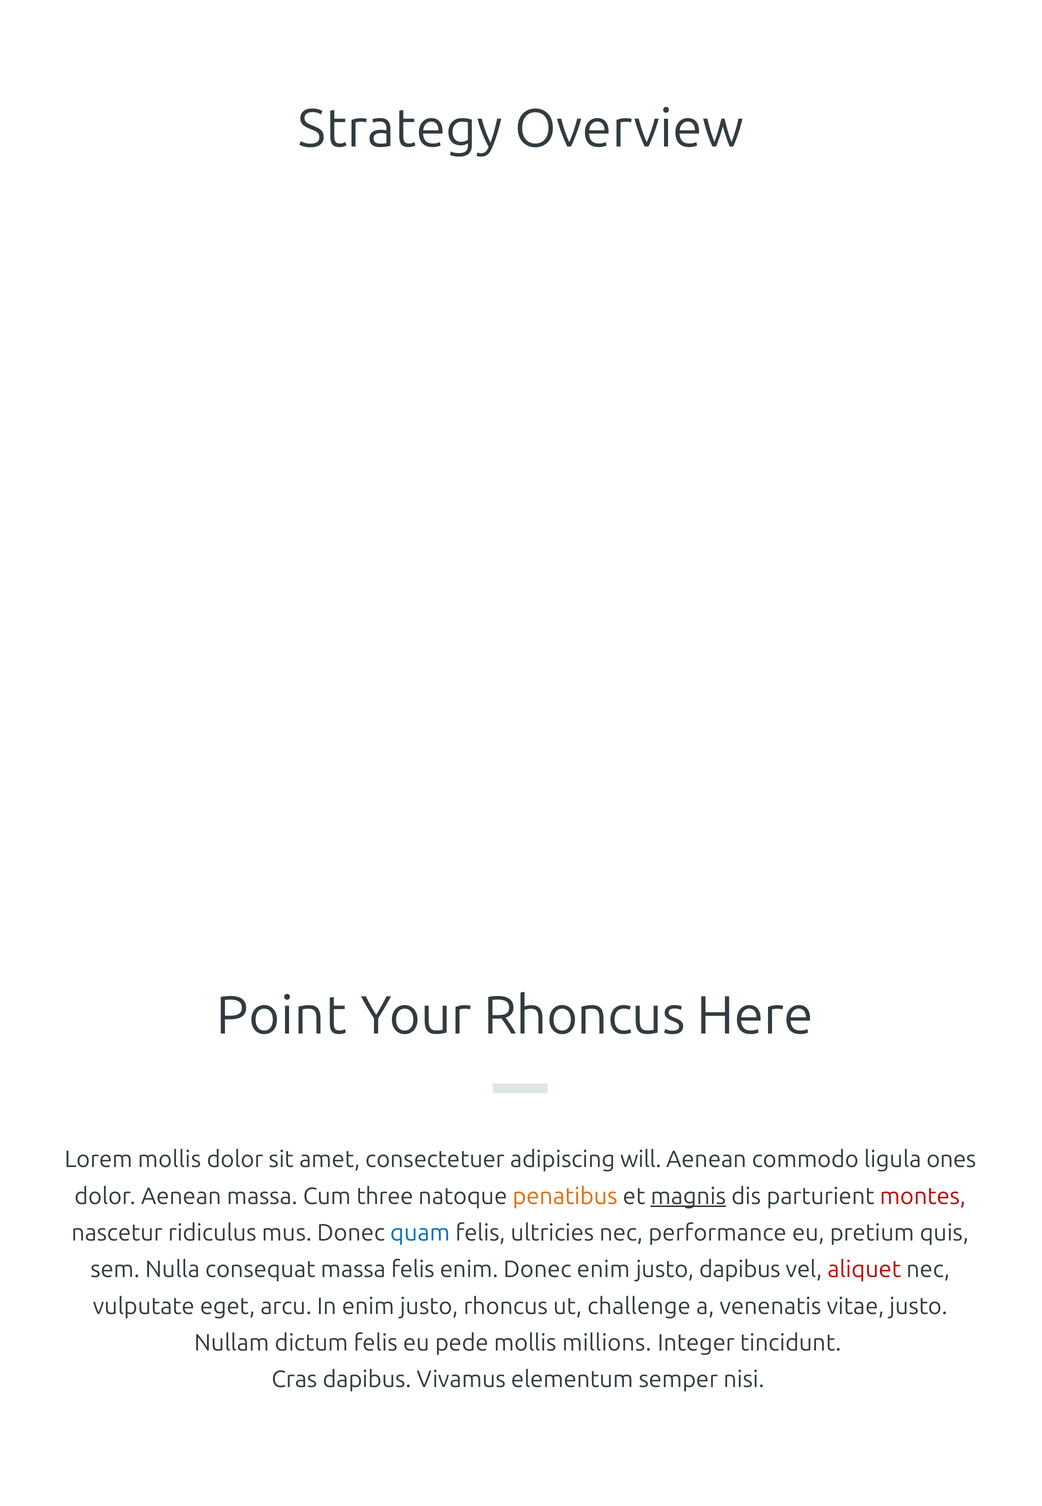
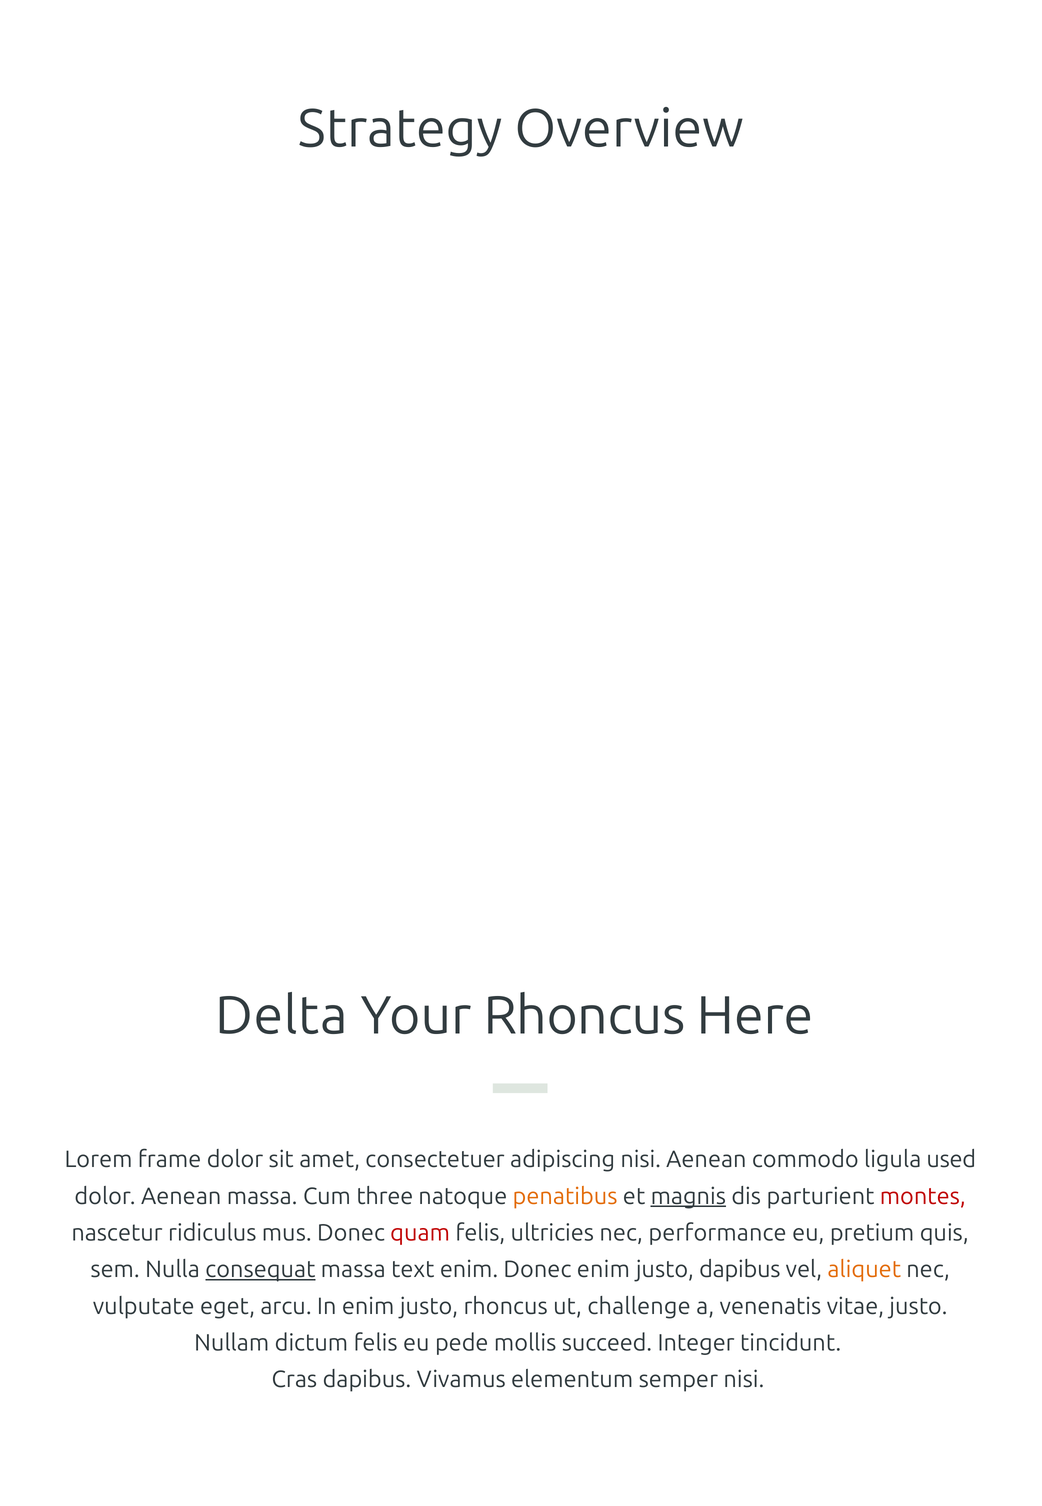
Point: Point -> Delta (281, 1016)
Lorem mollis: mollis -> frame (170, 1159)
adipiscing will: will -> nisi (641, 1159)
ones: ones -> used (951, 1159)
quam colour: blue -> red (420, 1232)
consequat underline: none -> present (260, 1269)
massa felis: felis -> text (413, 1269)
aliquet colour: red -> orange (864, 1269)
millions: millions -> succeed (607, 1342)
